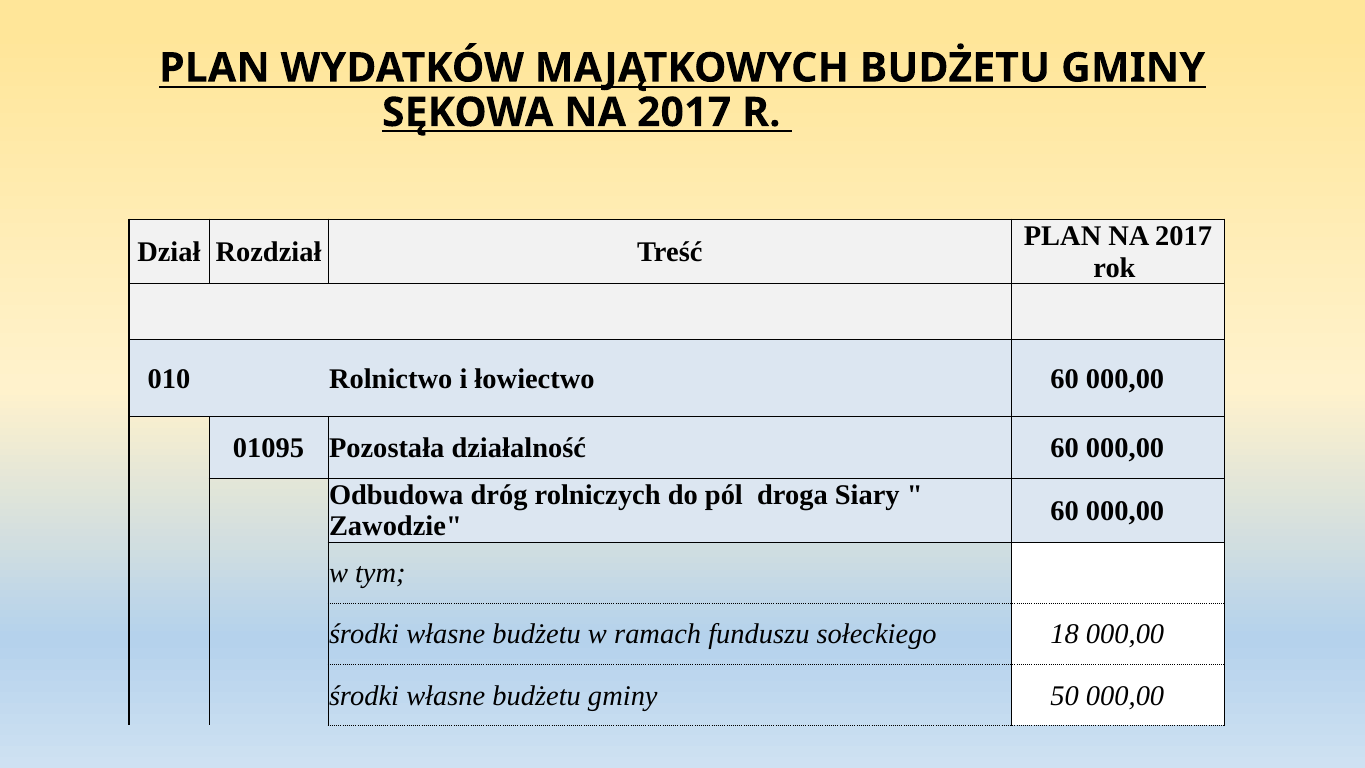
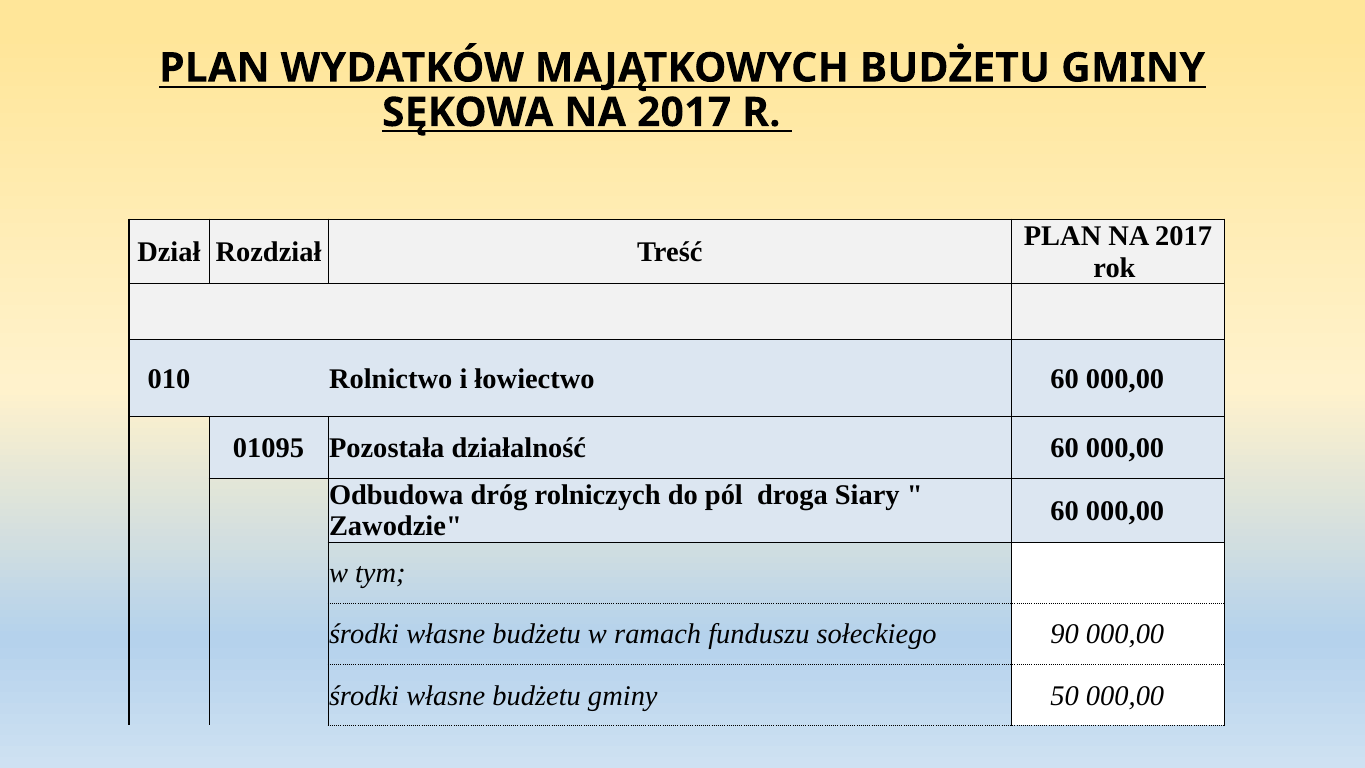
18: 18 -> 90 (1065, 634)
